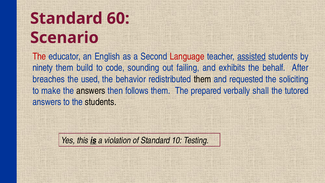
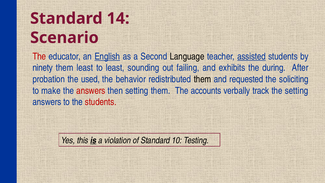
60: 60 -> 14 (118, 18)
English underline: none -> present (107, 56)
Language colour: red -> black (187, 56)
them build: build -> least (85, 68)
to code: code -> least (115, 68)
behalf: behalf -> during (274, 68)
breaches: breaches -> probation (49, 79)
answers colour: black -> red (91, 91)
then follows: follows -> setting (137, 91)
prepared: prepared -> accounts (206, 91)
shall: shall -> track (261, 91)
the tutored: tutored -> setting (297, 91)
students colour: black -> red (101, 102)
